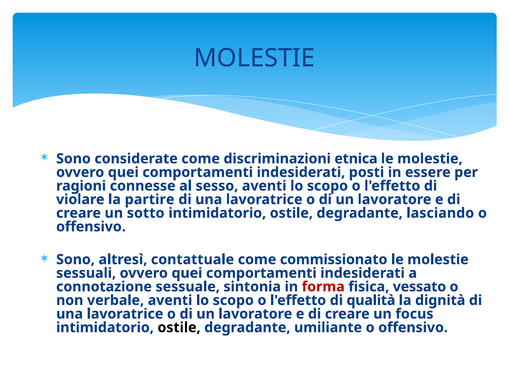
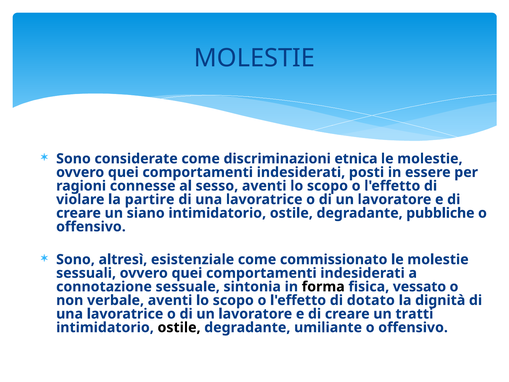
sotto: sotto -> siano (146, 213)
lasciando: lasciando -> pubbliche (440, 213)
contattuale: contattuale -> esistenziale (193, 259)
forma colour: red -> black (323, 287)
qualità: qualità -> dotato (371, 300)
focus: focus -> tratti (414, 314)
